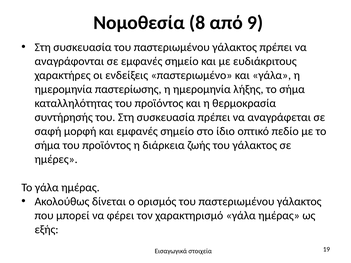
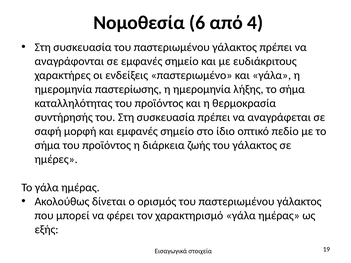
8: 8 -> 6 (197, 23)
9: 9 -> 4 (255, 23)
